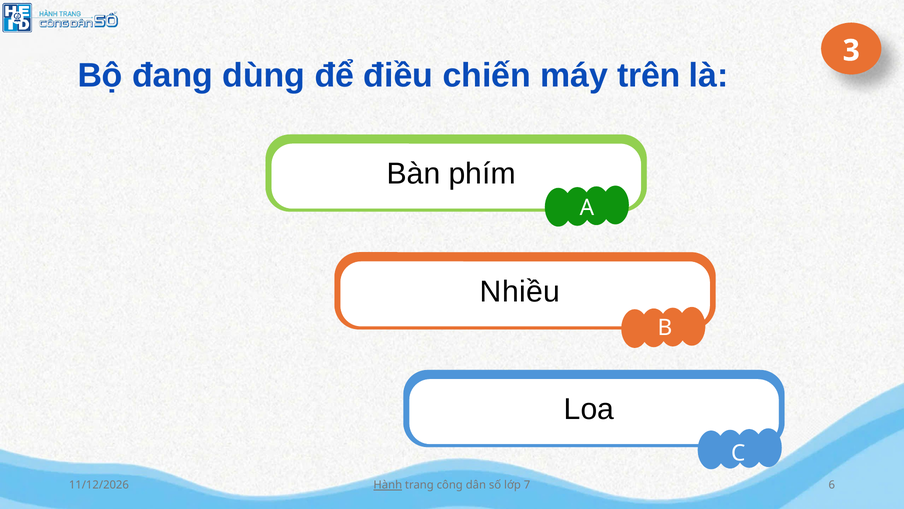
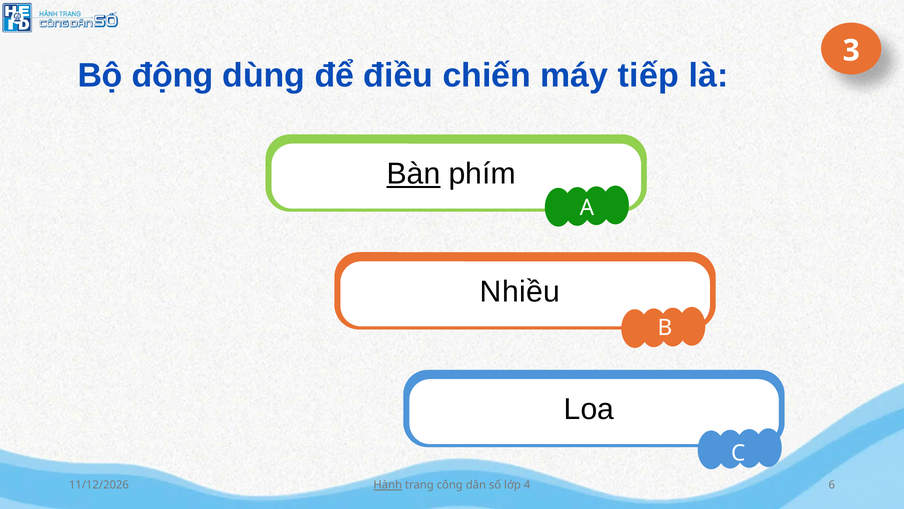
đang: đang -> động (173, 75)
trên: trên -> tiếp (648, 75)
Bàn underline: none -> present (414, 174)
7: 7 -> 4 (527, 485)
